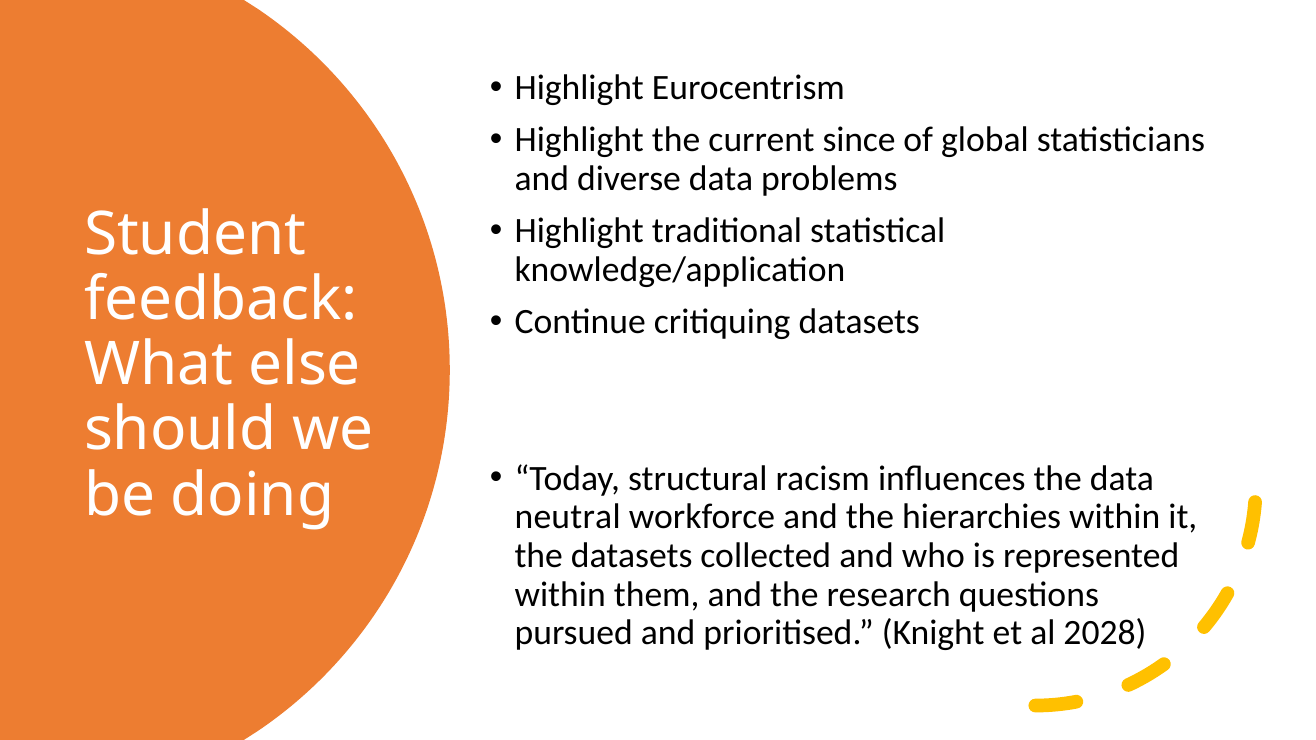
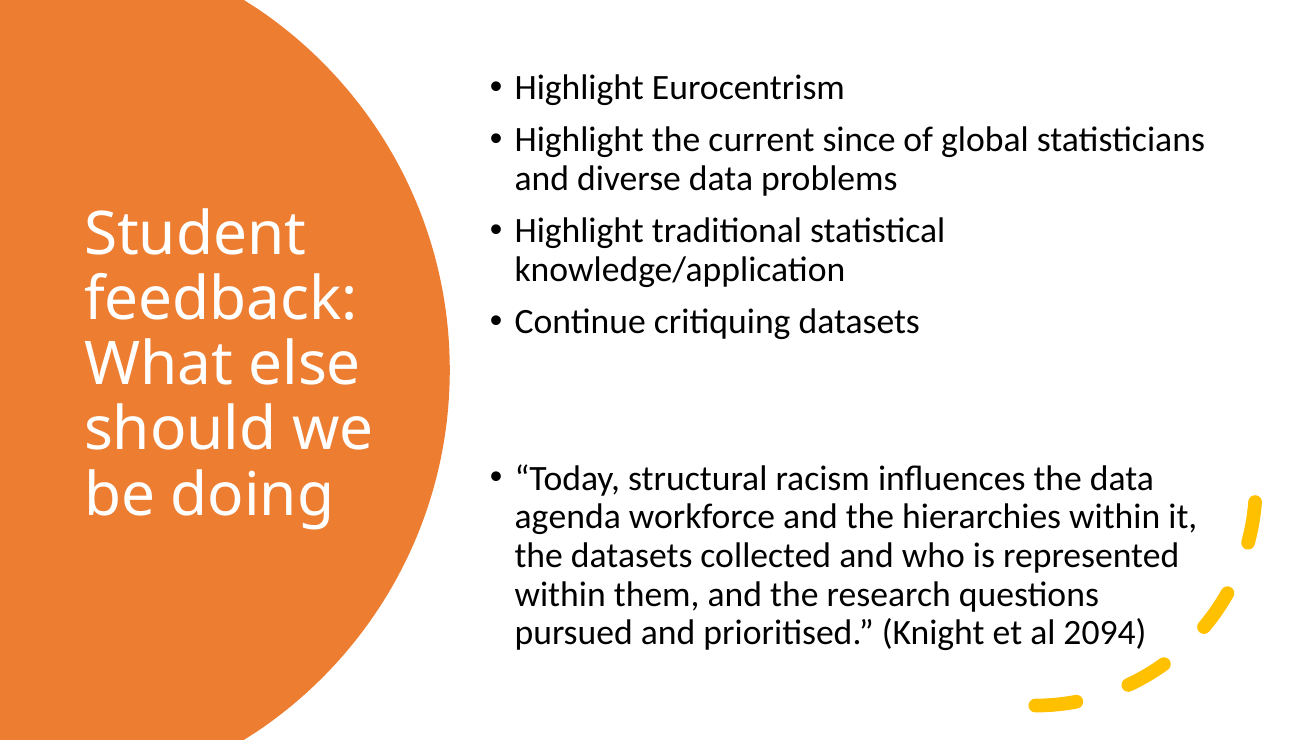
neutral: neutral -> agenda (568, 517)
2028: 2028 -> 2094 (1105, 633)
